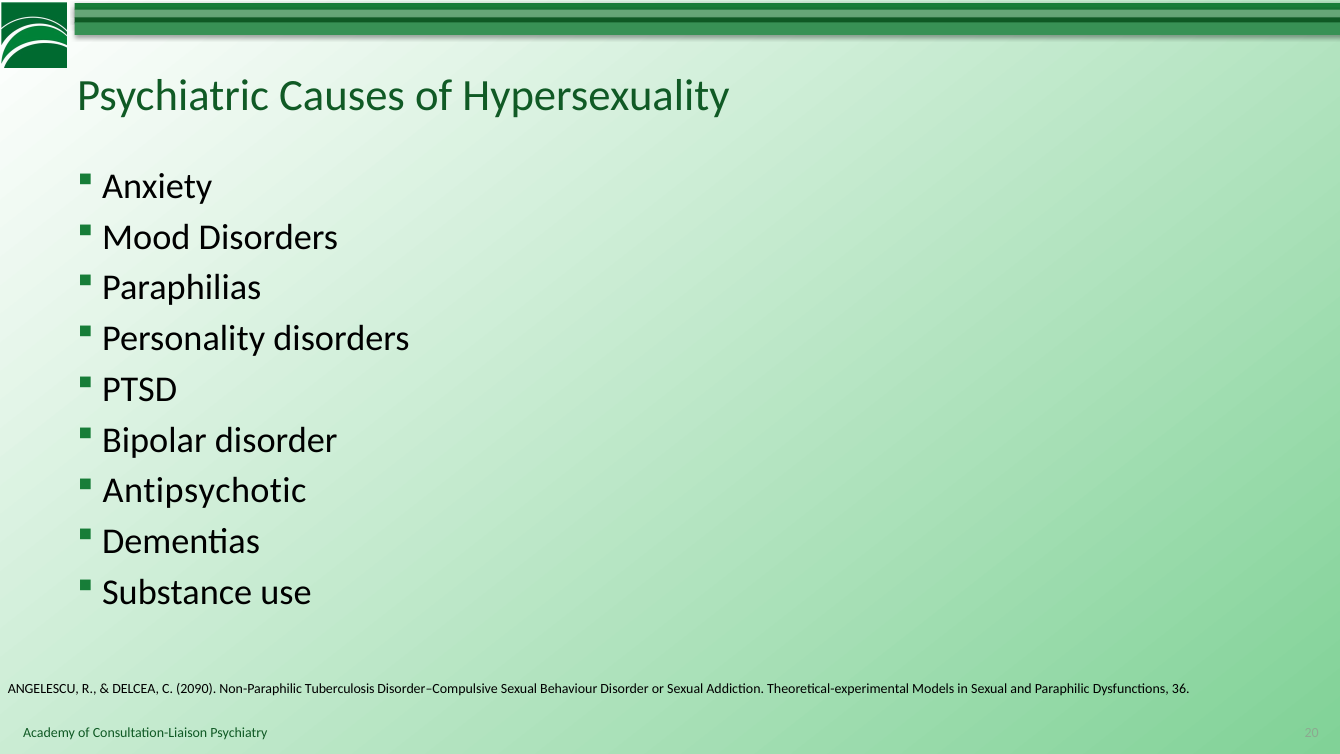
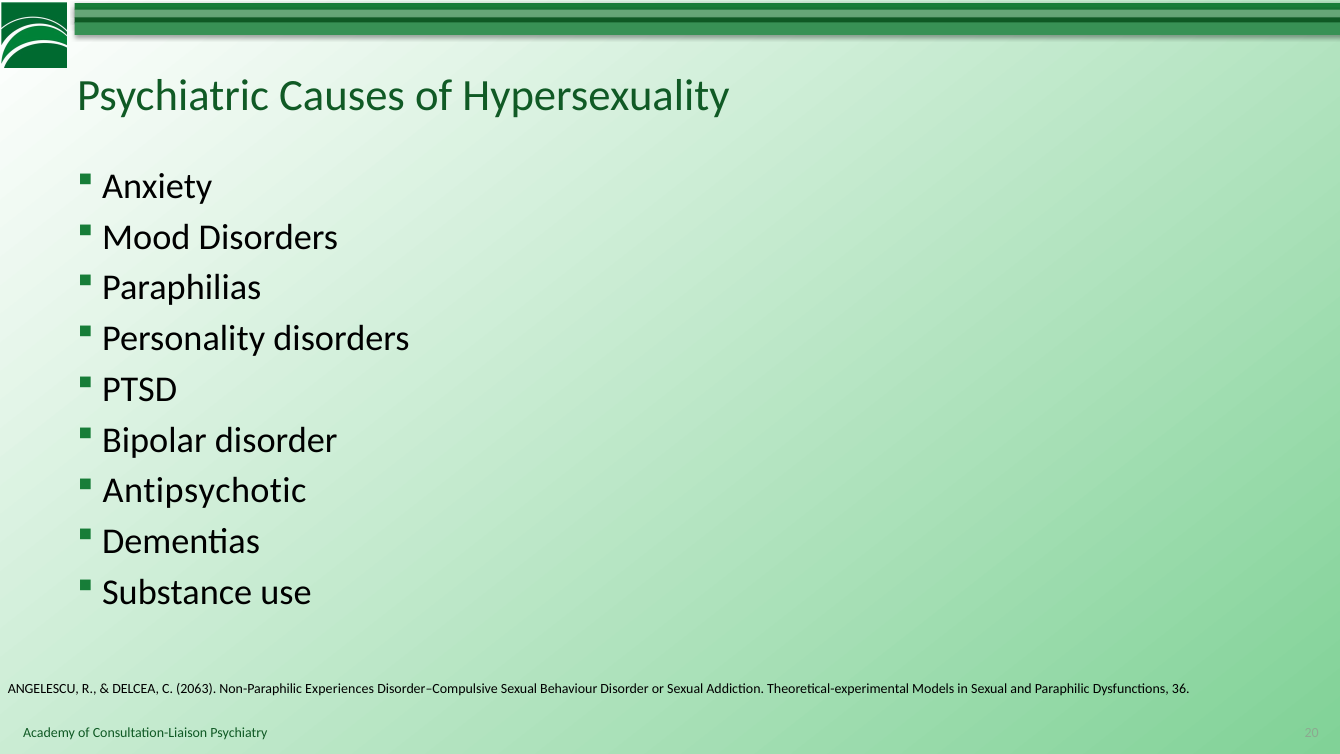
2090: 2090 -> 2063 (196, 688)
Tuberculosis: Tuberculosis -> Experiences (340, 688)
